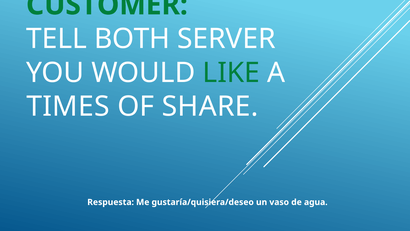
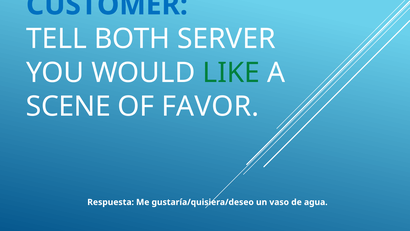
CUSTOMER colour: green -> blue (107, 5)
TIMES: TIMES -> SCENE (68, 107)
SHARE: SHARE -> FAVOR (210, 107)
